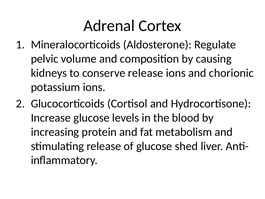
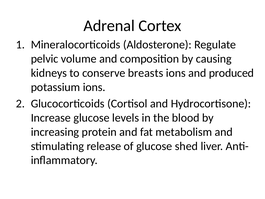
conserve release: release -> breasts (146, 73)
chorionic: chorionic -> produced (231, 73)
